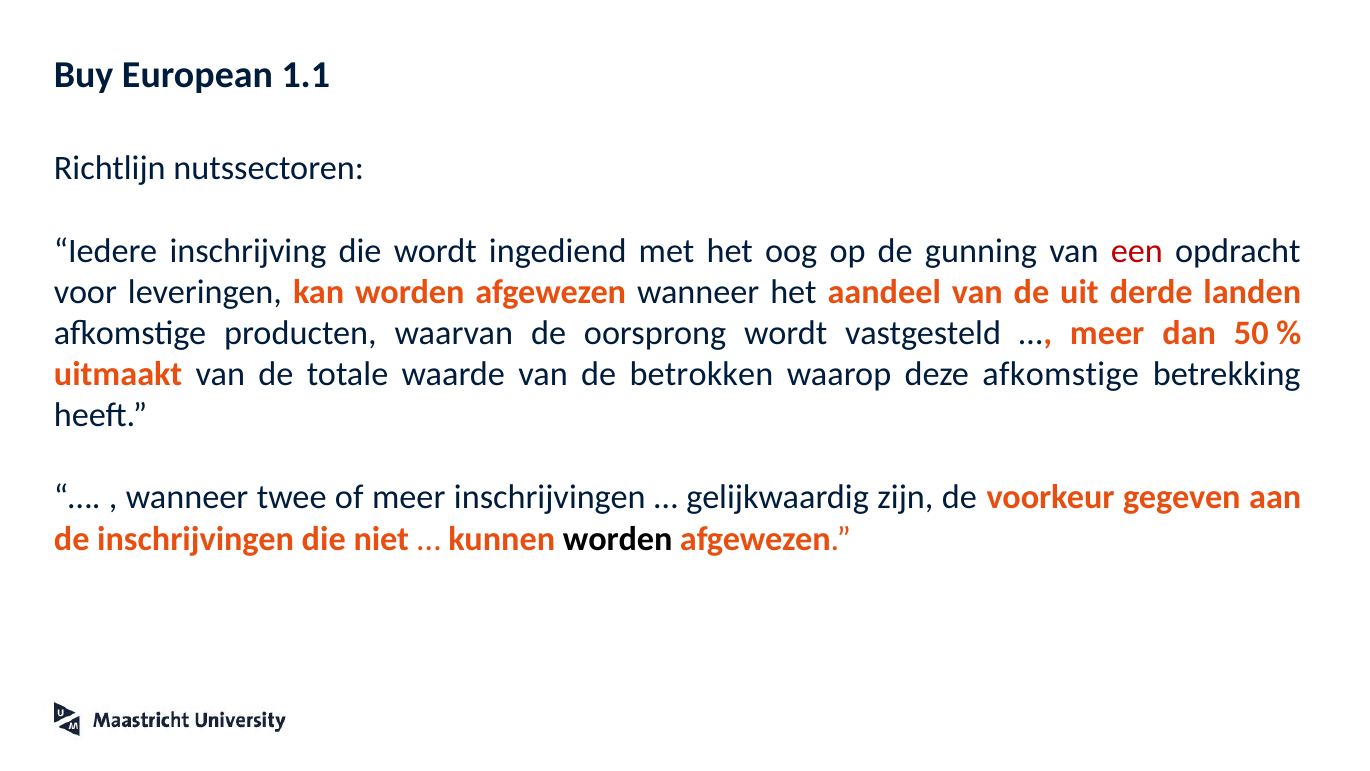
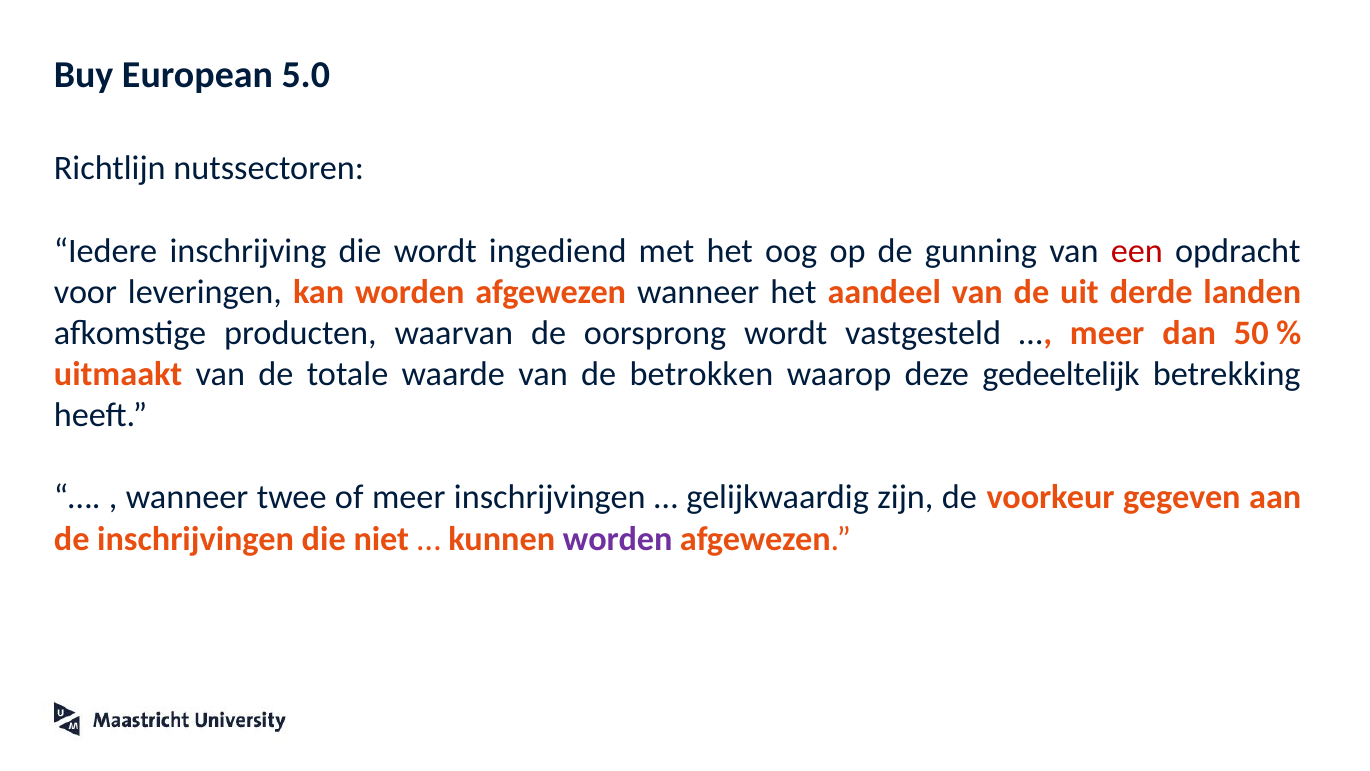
1.1: 1.1 -> 5.0 (306, 75)
deze afkomstige: afkomstige -> gedeeltelijk (1061, 374)
worden colour: black -> purple (618, 538)
